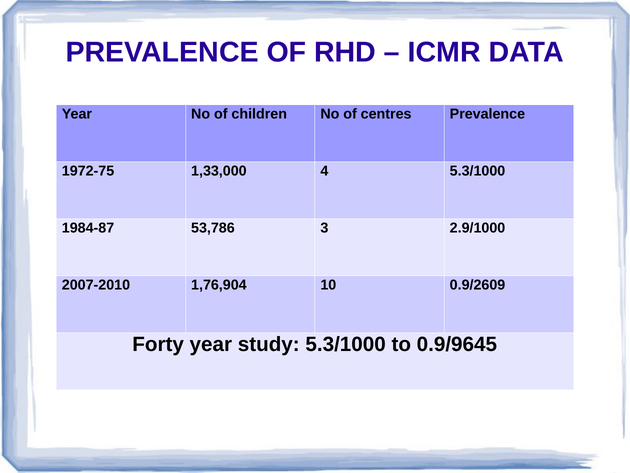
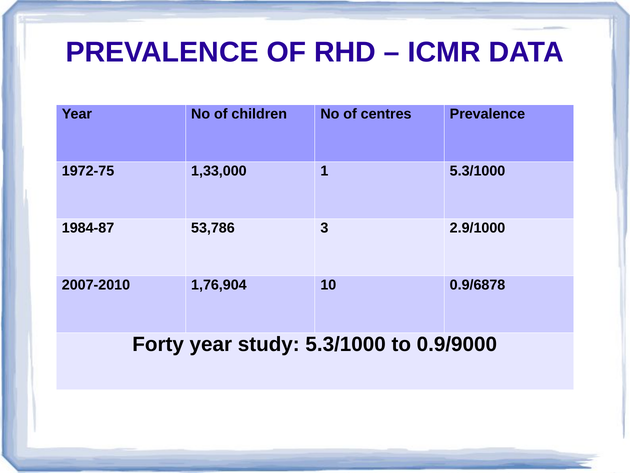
4: 4 -> 1 (324, 171)
0.9/2609: 0.9/2609 -> 0.9/6878 (478, 284)
0.9/9645: 0.9/9645 -> 0.9/9000 (457, 344)
